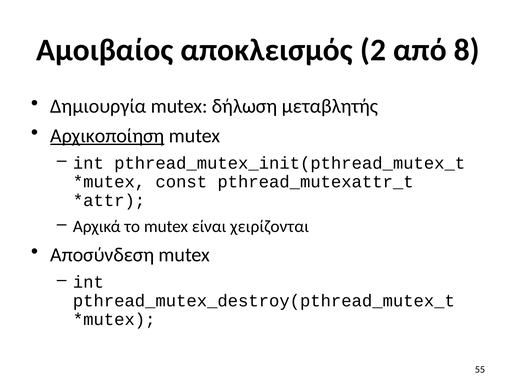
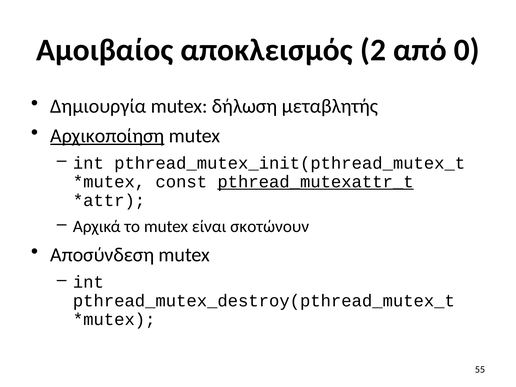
8: 8 -> 0 (467, 50)
pthread_mutexattr_t underline: none -> present (316, 182)
χειρίζονται: χειρίζονται -> σκοτώνουν (270, 227)
